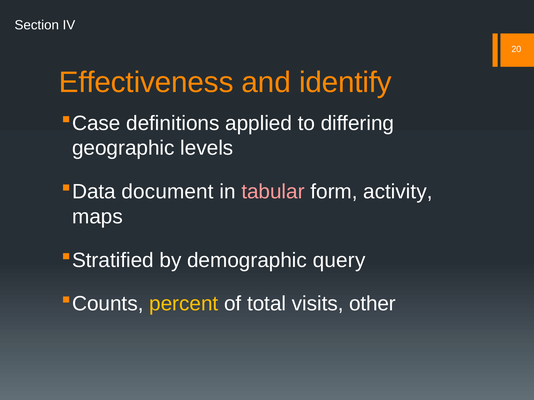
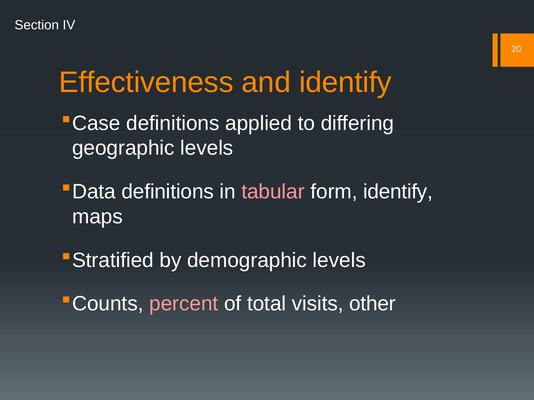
document: document -> definitions (168, 192)
form activity: activity -> identify (398, 192)
demographic query: query -> levels (339, 261)
percent colour: yellow -> pink (184, 304)
